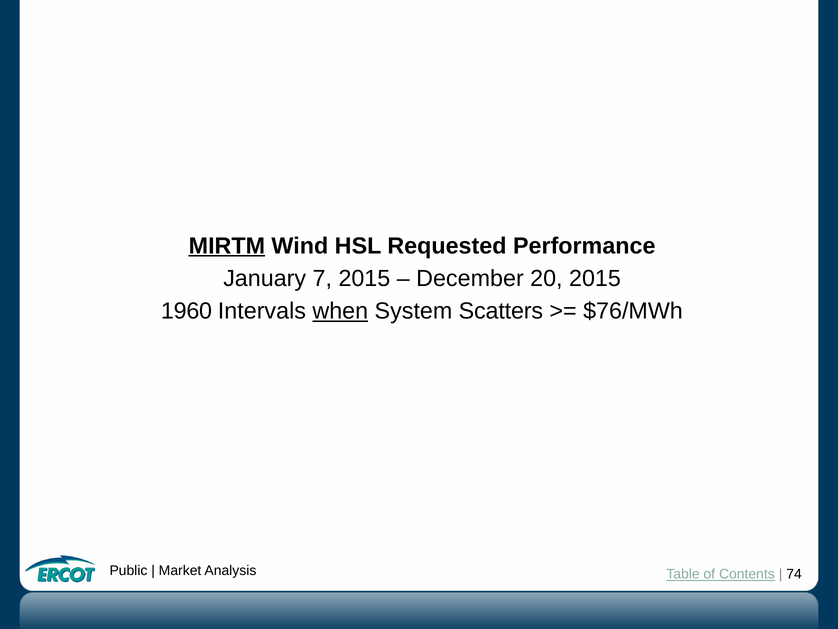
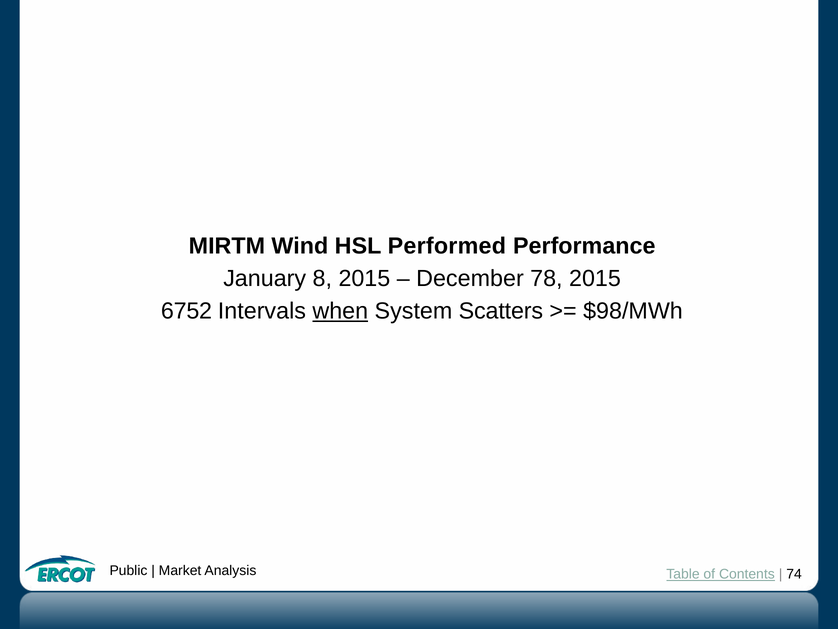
MIRTM underline: present -> none (227, 246)
Requested: Requested -> Performed (447, 246)
7: 7 -> 8 (322, 278)
20: 20 -> 78 (546, 278)
1960: 1960 -> 6752 (187, 311)
$76/MWh: $76/MWh -> $98/MWh (633, 311)
